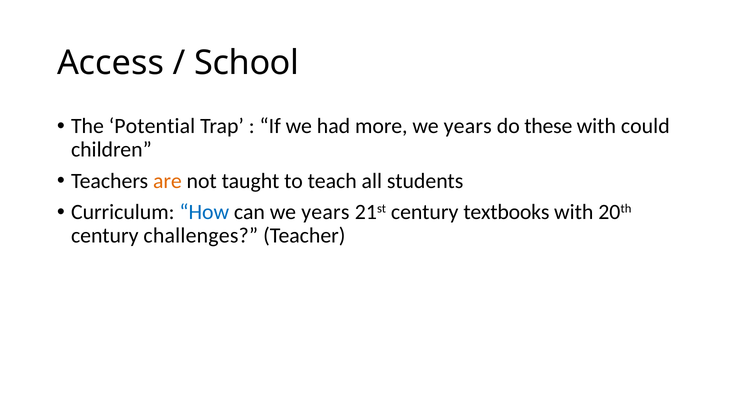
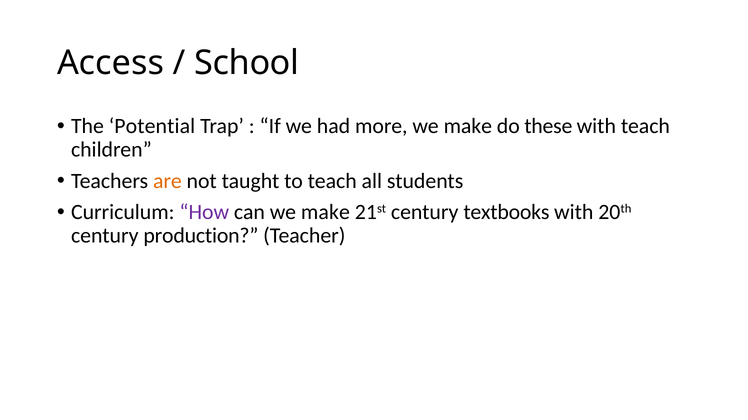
more we years: years -> make (468, 126)
with could: could -> teach (645, 126)
How colour: blue -> purple (204, 213)
can we years: years -> make (325, 213)
challenges: challenges -> production (201, 236)
